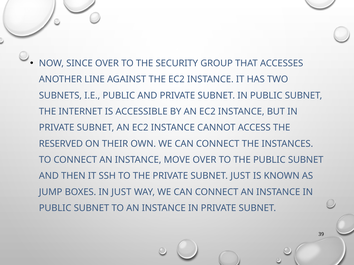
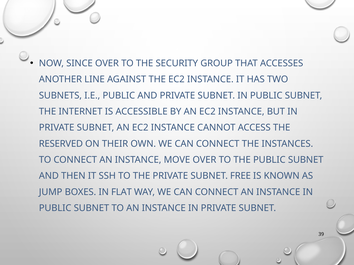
SUBNET JUST: JUST -> FREE (240, 176)
IN JUST: JUST -> FLAT (121, 192)
